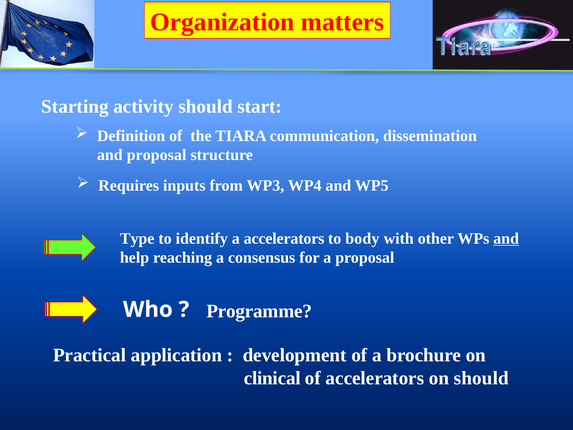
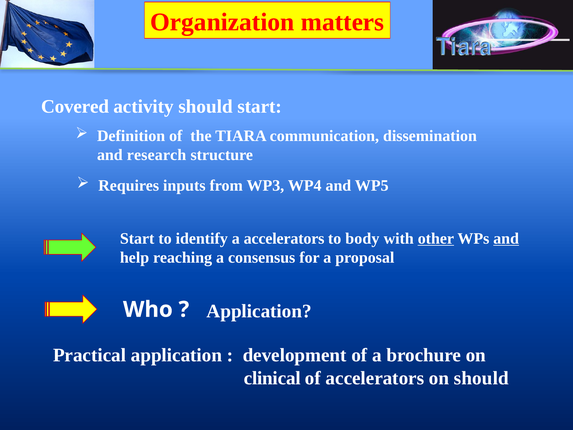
Starting: Starting -> Covered (75, 106)
and proposal: proposal -> research (157, 155)
Type: Type -> Start (137, 238)
other underline: none -> present (436, 238)
Programme: Programme -> Application (259, 311)
